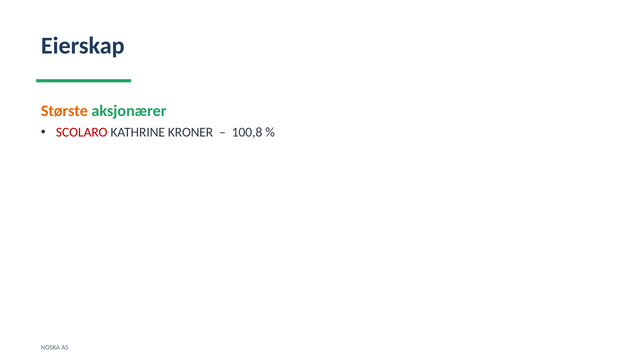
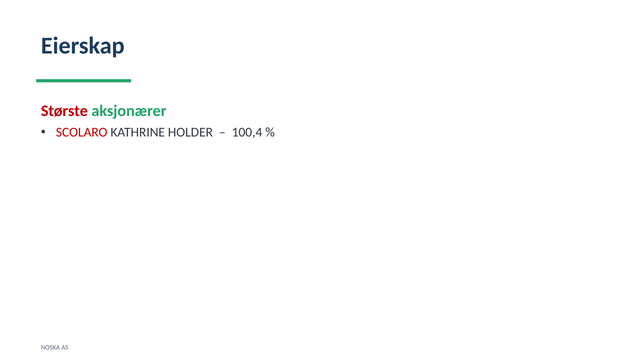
Største colour: orange -> red (64, 111)
KRONER: KRONER -> HOLDER (190, 132)
100,8: 100,8 -> 100,4 (247, 132)
